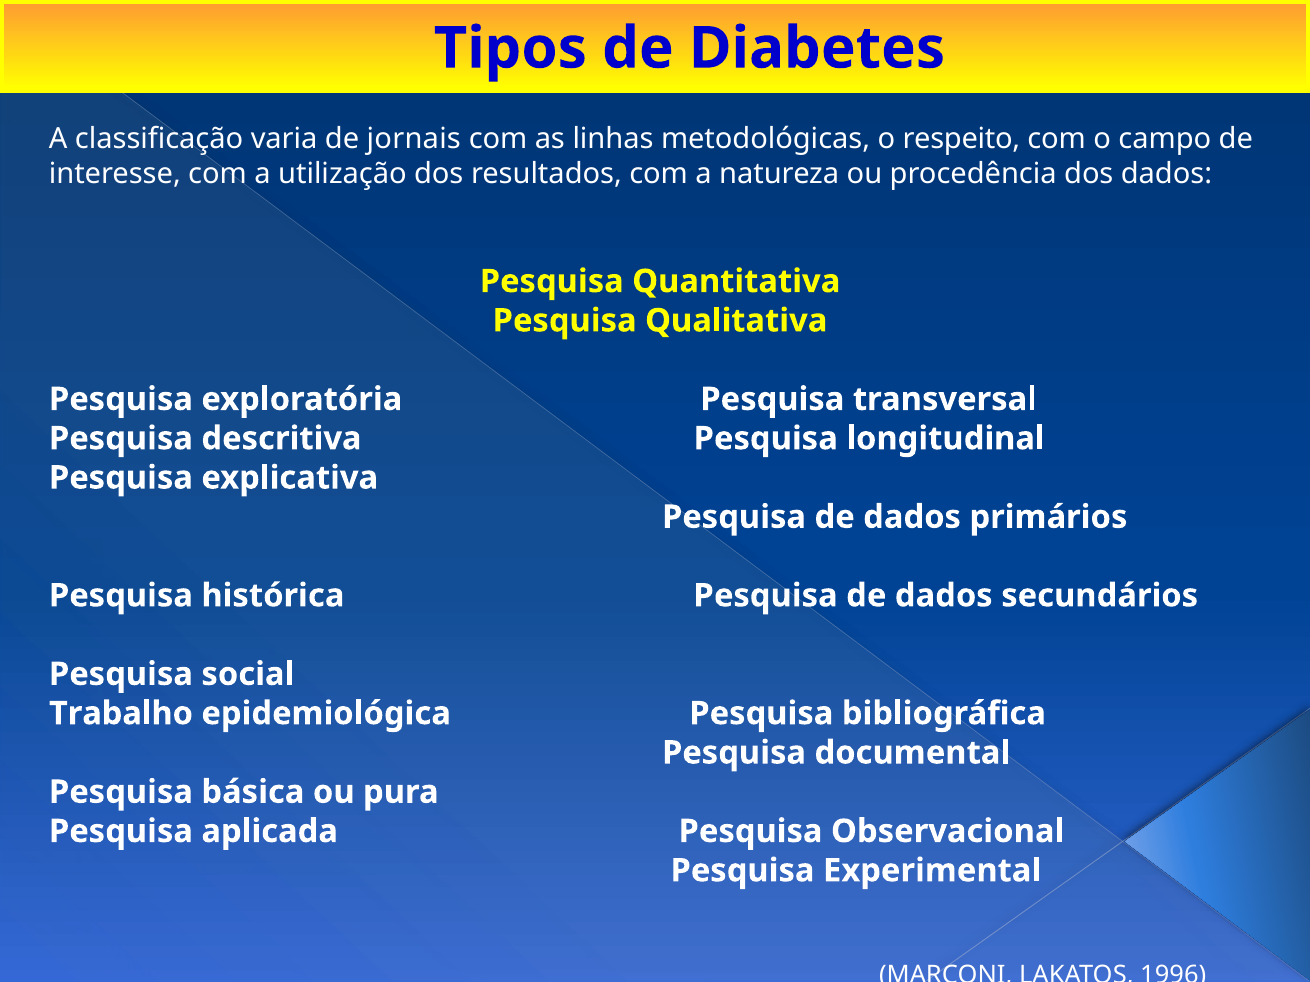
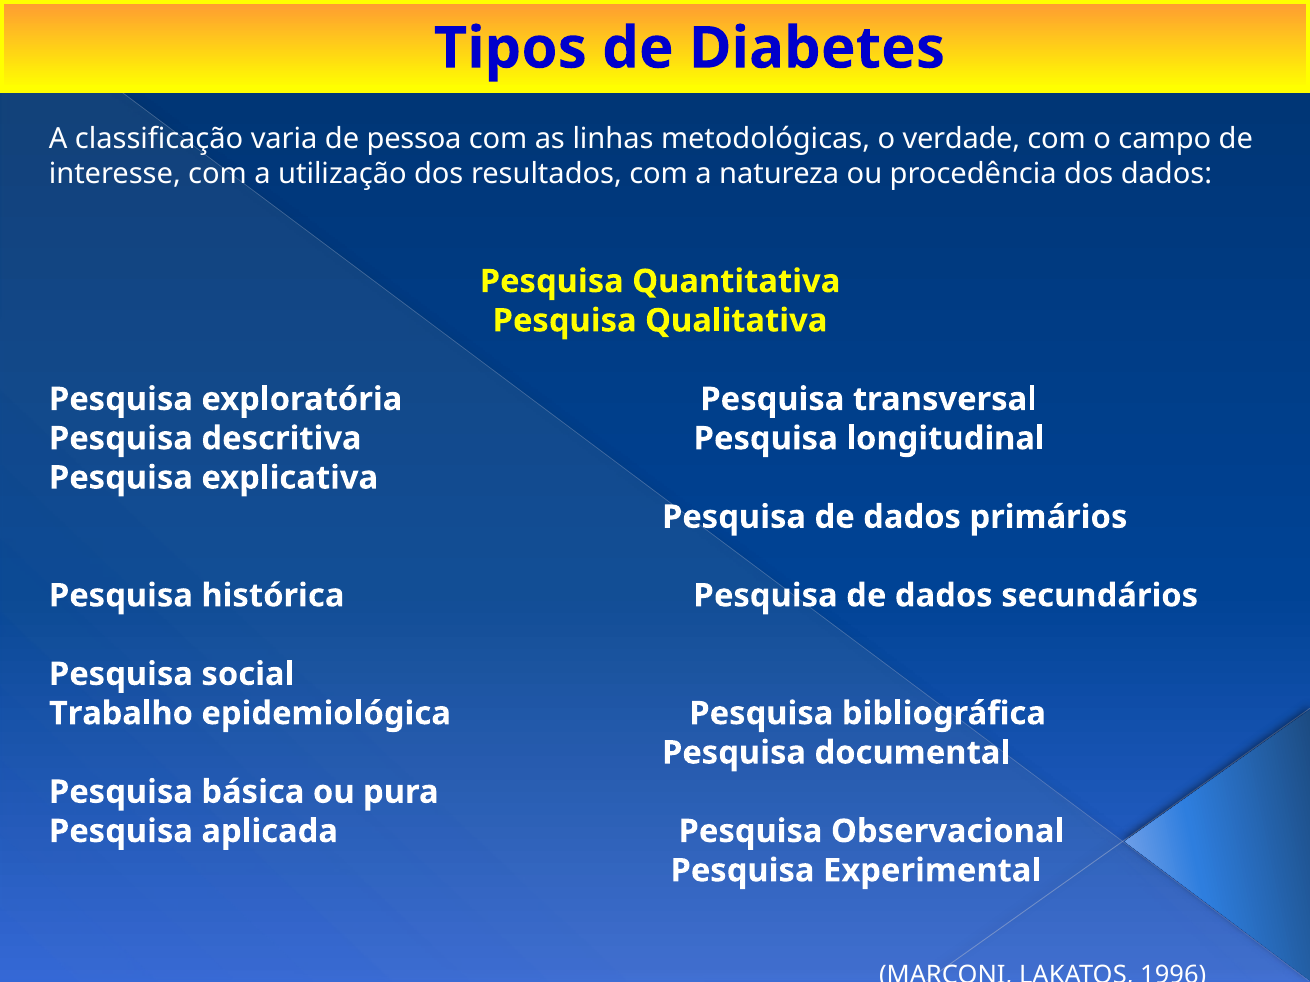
jornais: jornais -> pessoa (414, 139)
respeito: respeito -> verdade (961, 139)
